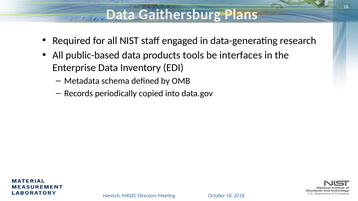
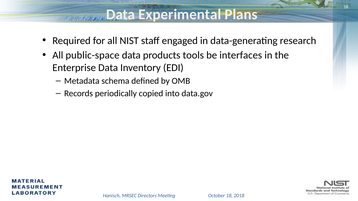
Gaithersburg: Gaithersburg -> Experimental (180, 14)
public-based: public-based -> public-space (93, 55)
